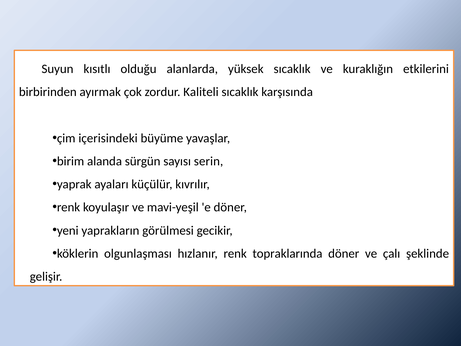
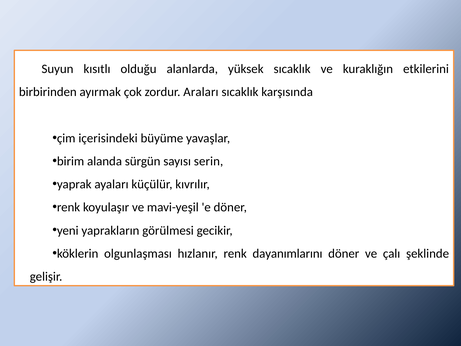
Kaliteli: Kaliteli -> Araları (201, 92)
topraklarında: topraklarında -> dayanımlarını (288, 253)
